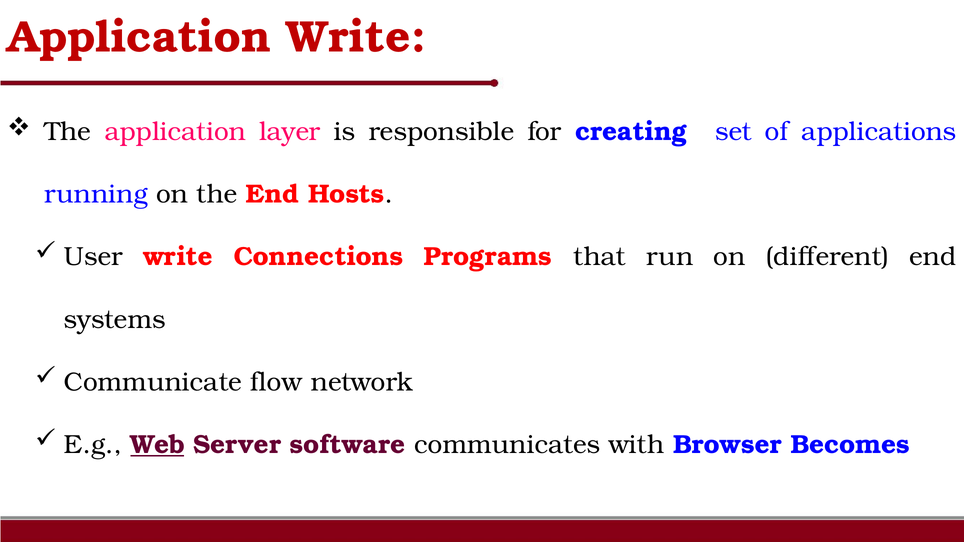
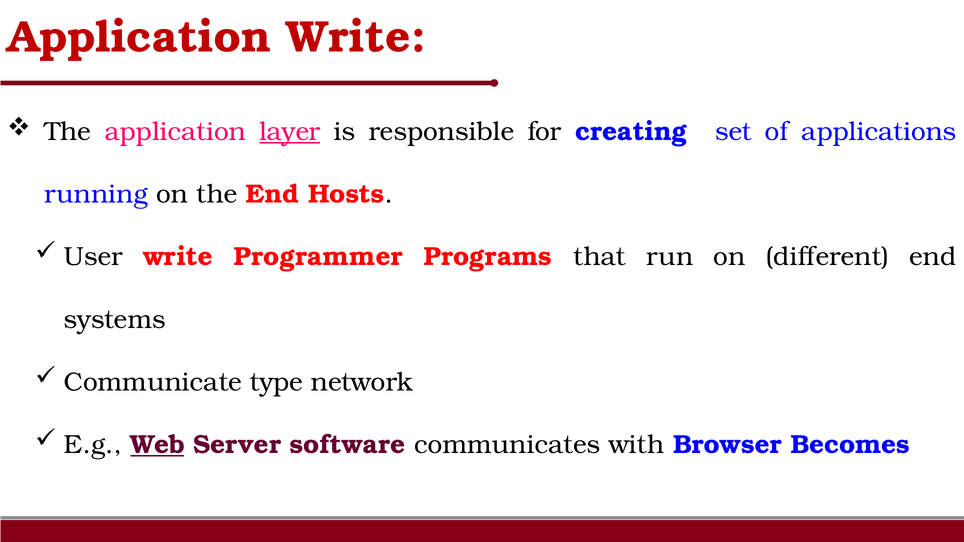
layer underline: none -> present (290, 132)
Connections: Connections -> Programmer (318, 257)
flow: flow -> type (276, 382)
